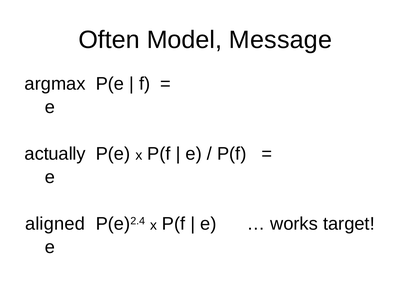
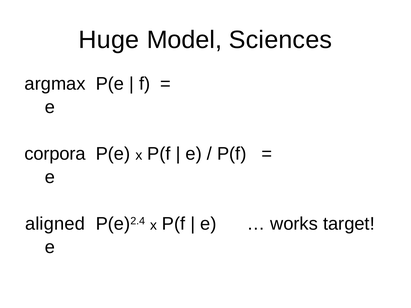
Often: Often -> Huge (109, 40)
Message: Message -> Sciences (281, 40)
actually: actually -> corpora (55, 154)
